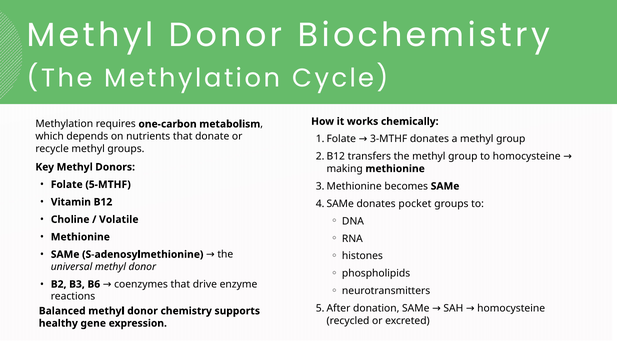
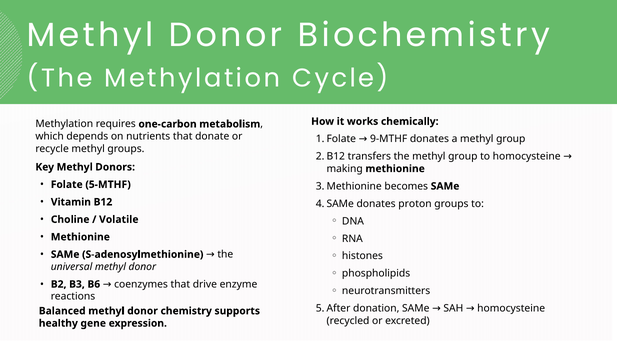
3-MTHF: 3-MTHF -> 9-MTHF (389, 139)
pocket: pocket -> proton (415, 204)
